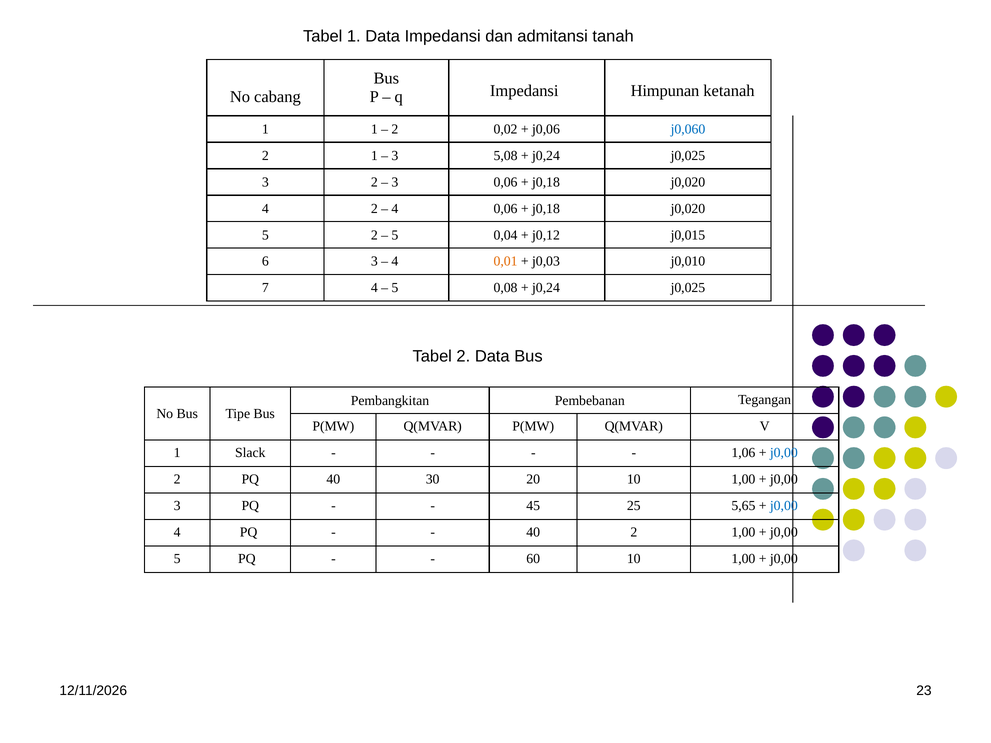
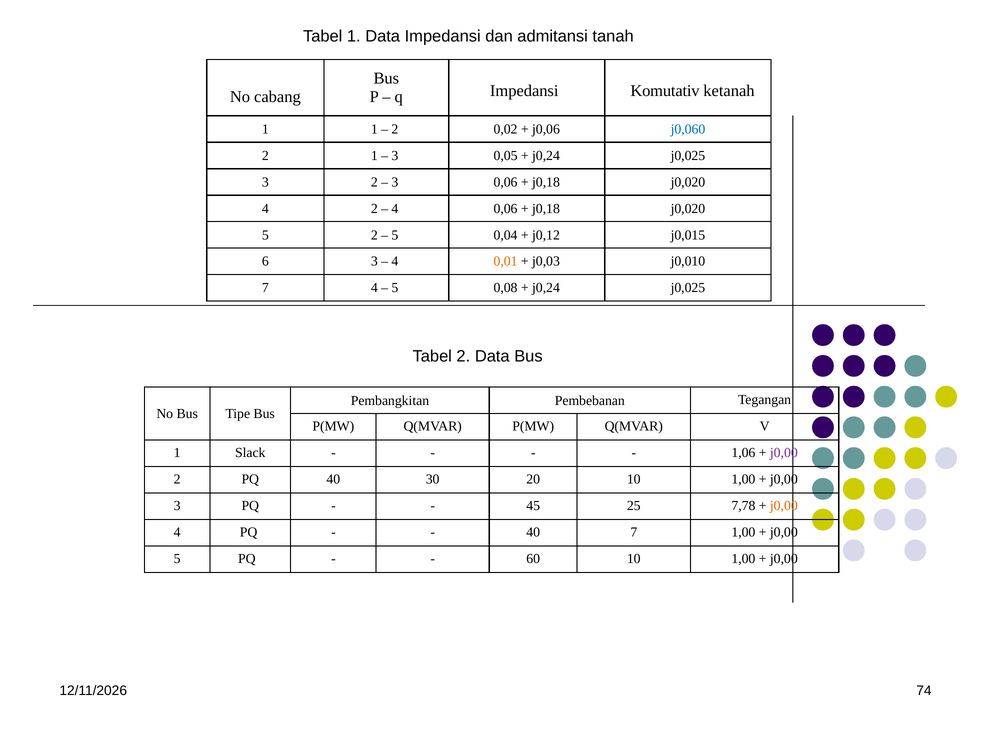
Himpunan: Himpunan -> Komutativ (665, 91)
5,08: 5,08 -> 0,05 (506, 156)
j0,00 colour: blue -> purple (784, 453)
5,65: 5,65 -> 7,78 (743, 506)
j0,00 colour: blue -> orange (784, 506)
40 2: 2 -> 7 (634, 532)
23: 23 -> 74 (924, 691)
